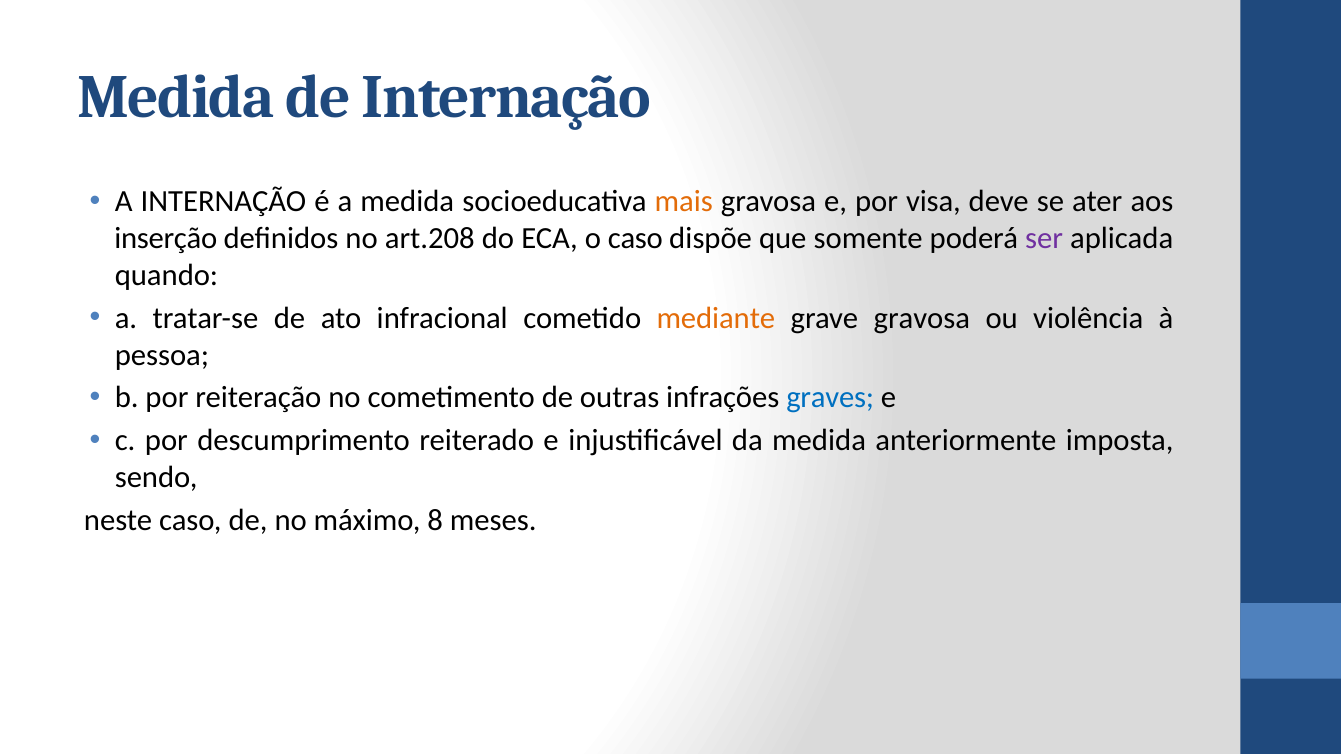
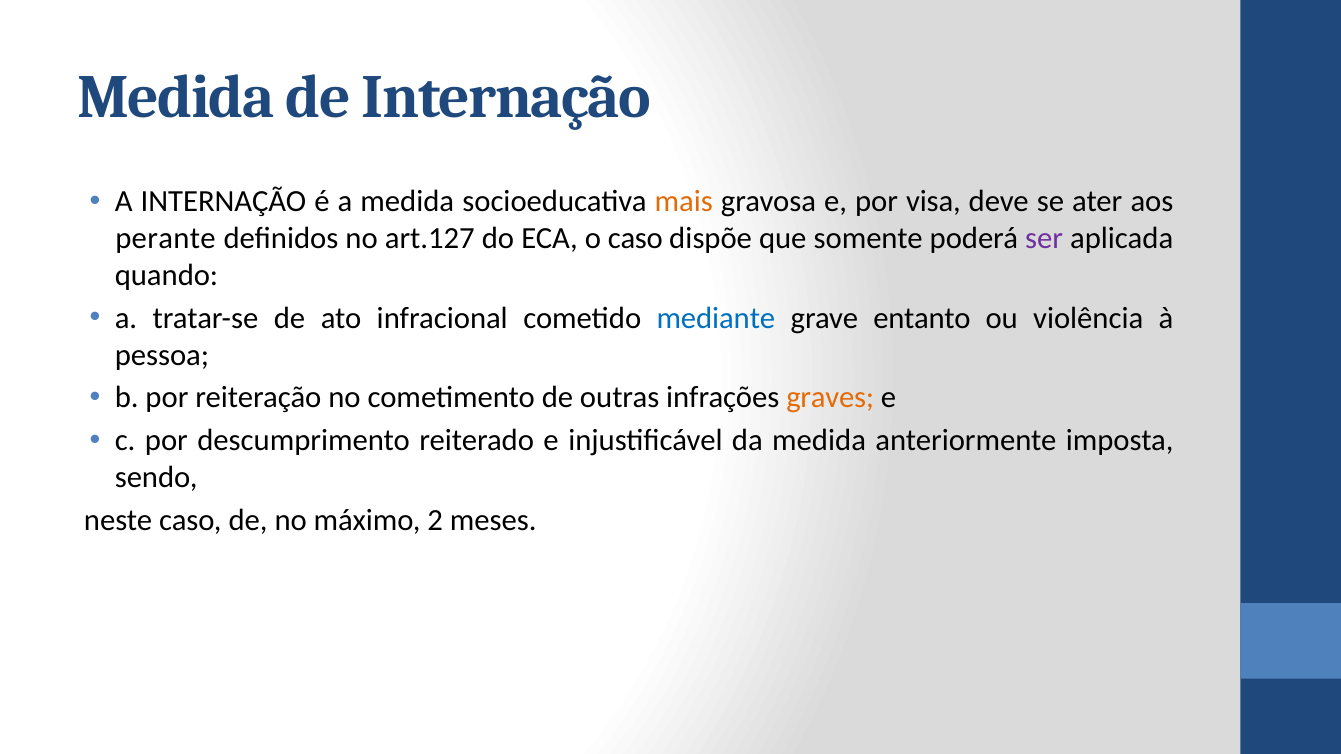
inserção: inserção -> perante (165, 238)
art.208: art.208 -> art.127 (430, 238)
mediante colour: orange -> blue (716, 318)
grave gravosa: gravosa -> entanto (922, 318)
graves colour: blue -> orange (830, 398)
8: 8 -> 2 (435, 521)
